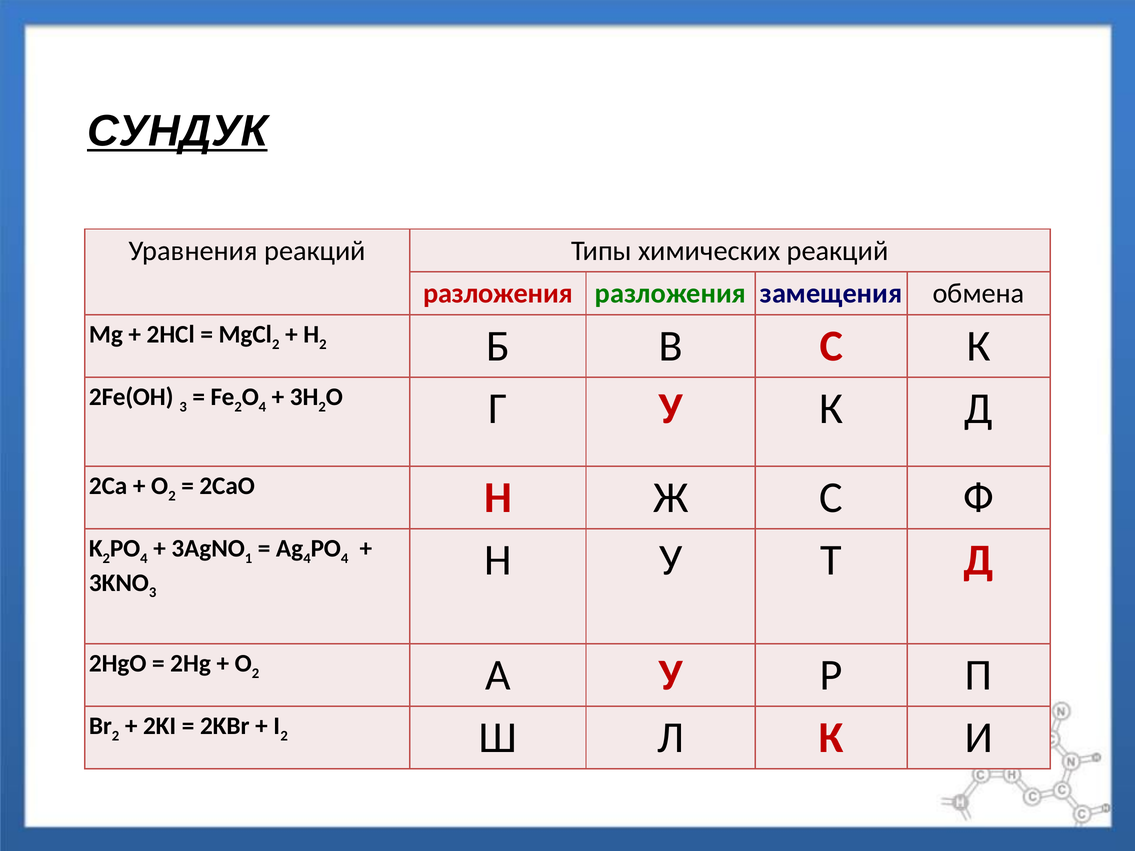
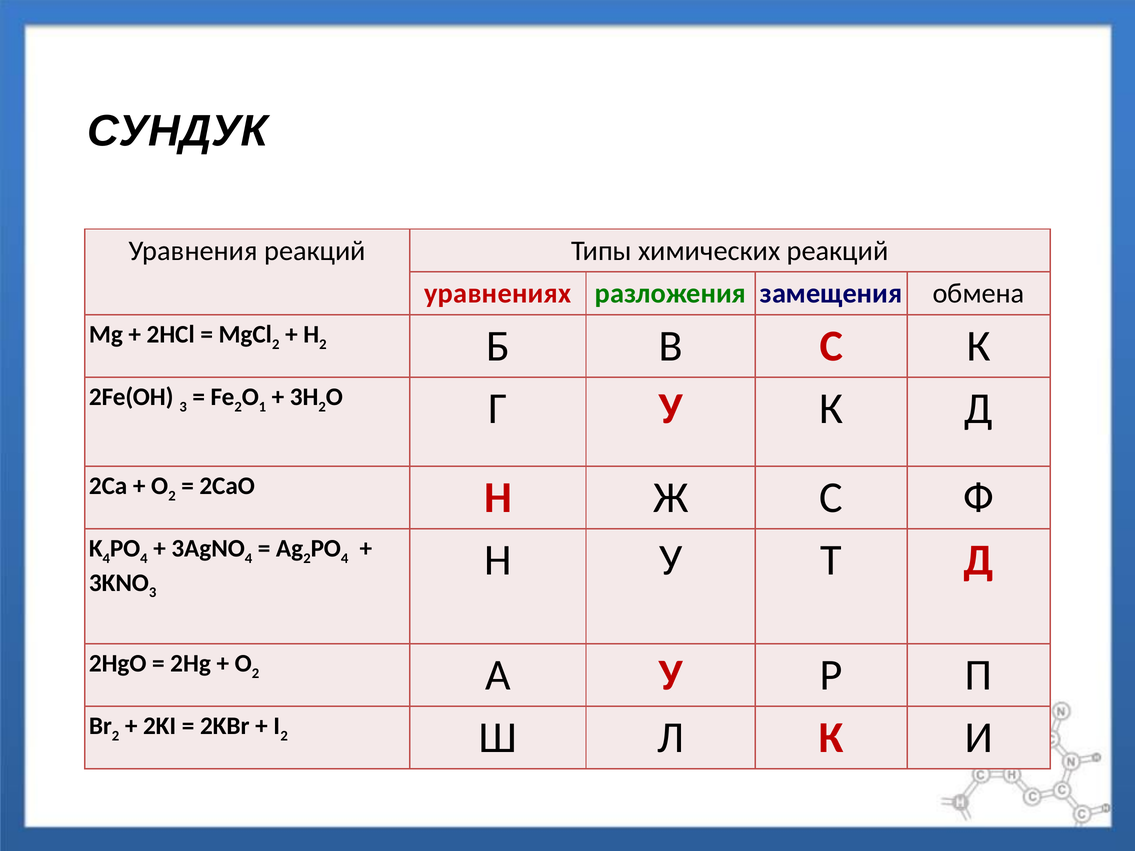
СУНДУК underline: present -> none (178, 131)
разложения: разложения -> уравнениях (498, 294)
4: 4 -> 1 (262, 407)
2: 2 -> 4 (106, 558)
1: 1 -> 4 (249, 558)
4: 4 -> 2 (307, 558)
